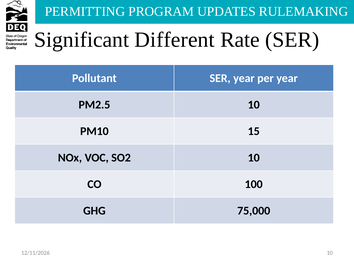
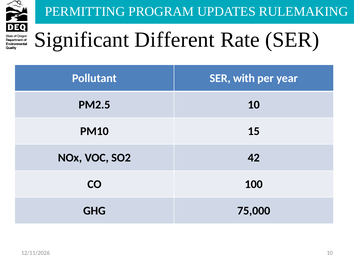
SER year: year -> with (244, 78)
SO2 10: 10 -> 42 (254, 158)
